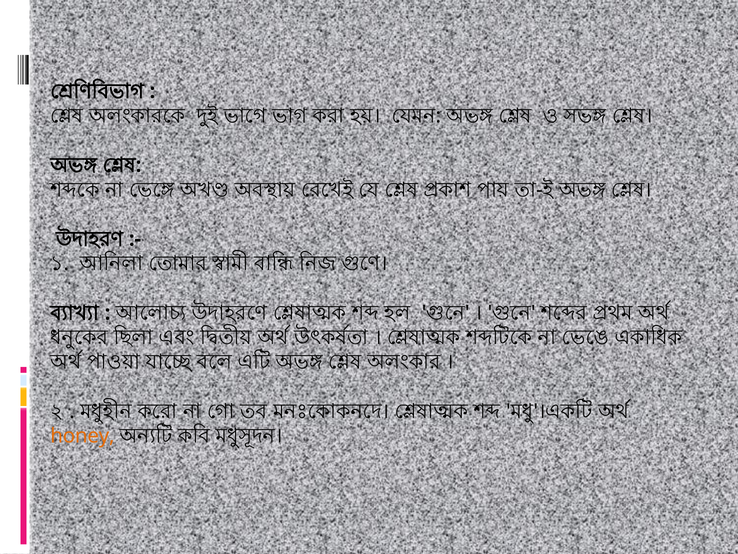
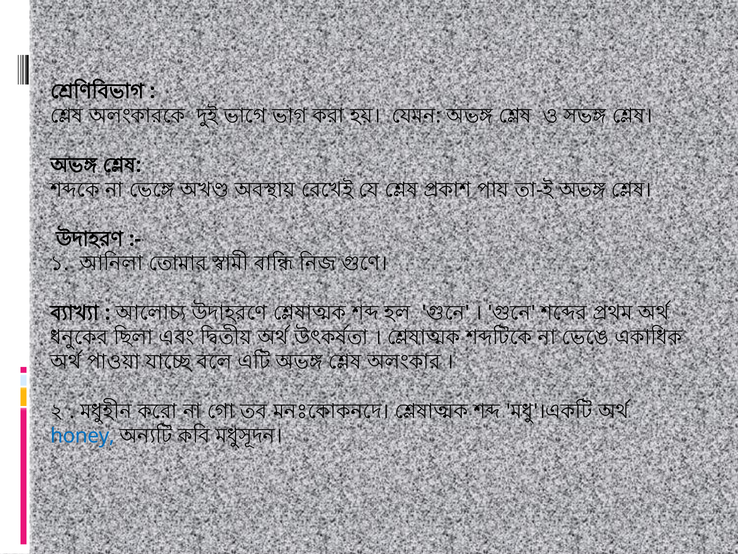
honey colour: orange -> blue (82, 436)
